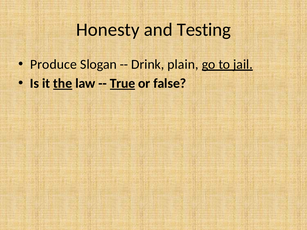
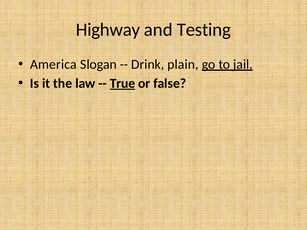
Honesty: Honesty -> Highway (108, 30)
Produce: Produce -> America (53, 64)
the underline: present -> none (63, 84)
